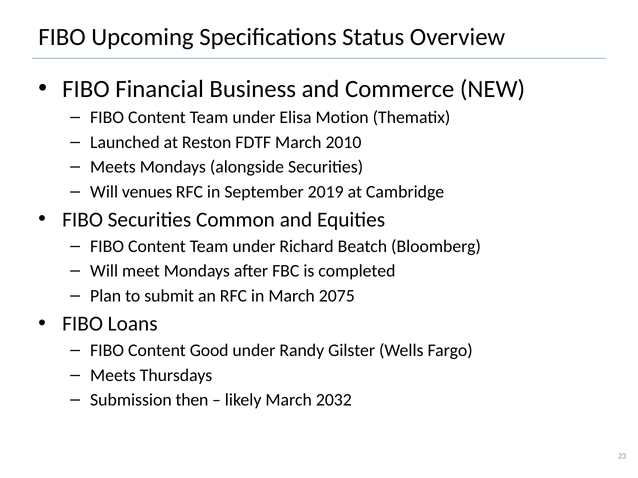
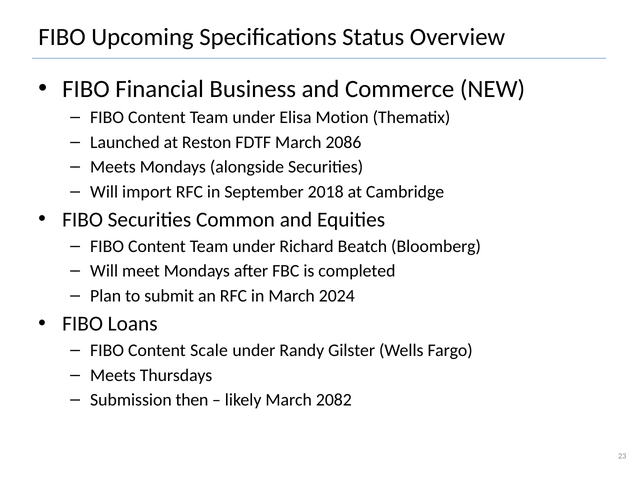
2010: 2010 -> 2086 (343, 142)
venues: venues -> import (147, 192)
2019: 2019 -> 2018 (326, 192)
2075: 2075 -> 2024 (337, 296)
Good: Good -> Scale (209, 351)
2032: 2032 -> 2082 (334, 400)
